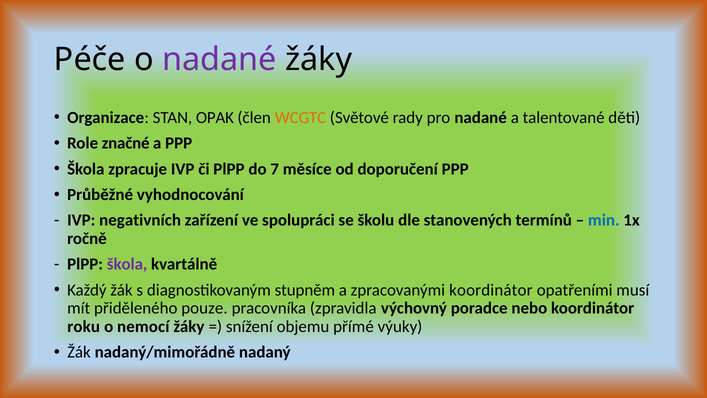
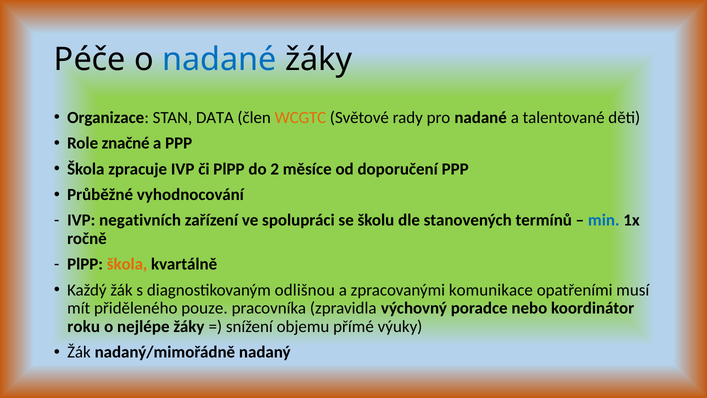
nadané colour: purple -> blue (219, 59)
OPAK: OPAK -> DATA (215, 118)
7: 7 -> 2 (275, 169)
škola colour: purple -> orange (127, 264)
stupněm: stupněm -> odlišnou (305, 290)
zpracovanými koordinátor: koordinátor -> komunikace (491, 290)
nemocí: nemocí -> nejlépe (143, 326)
